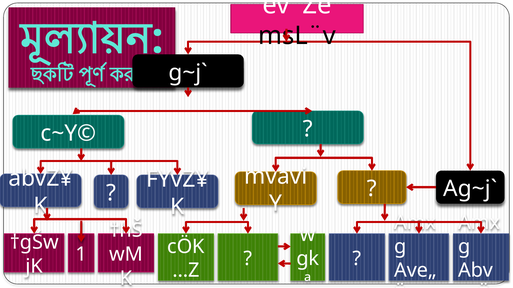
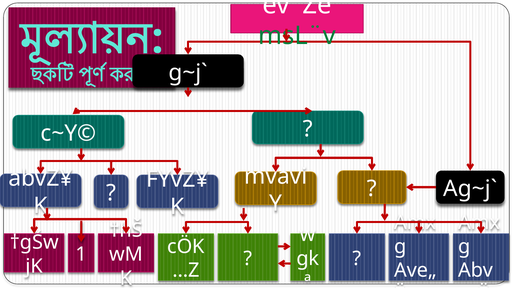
msL¨v colour: black -> green (297, 36)
